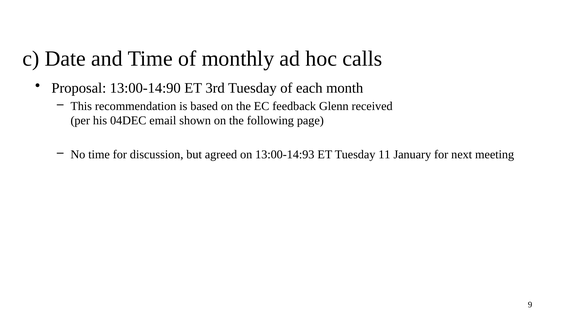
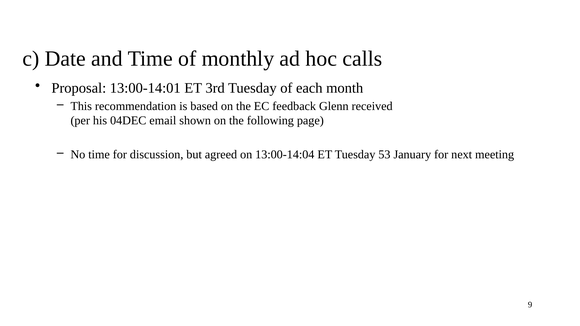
13:00-14:90: 13:00-14:90 -> 13:00-14:01 (145, 88)
13:00-14:93: 13:00-14:93 -> 13:00-14:04 (285, 155)
11: 11 -> 53 (384, 155)
